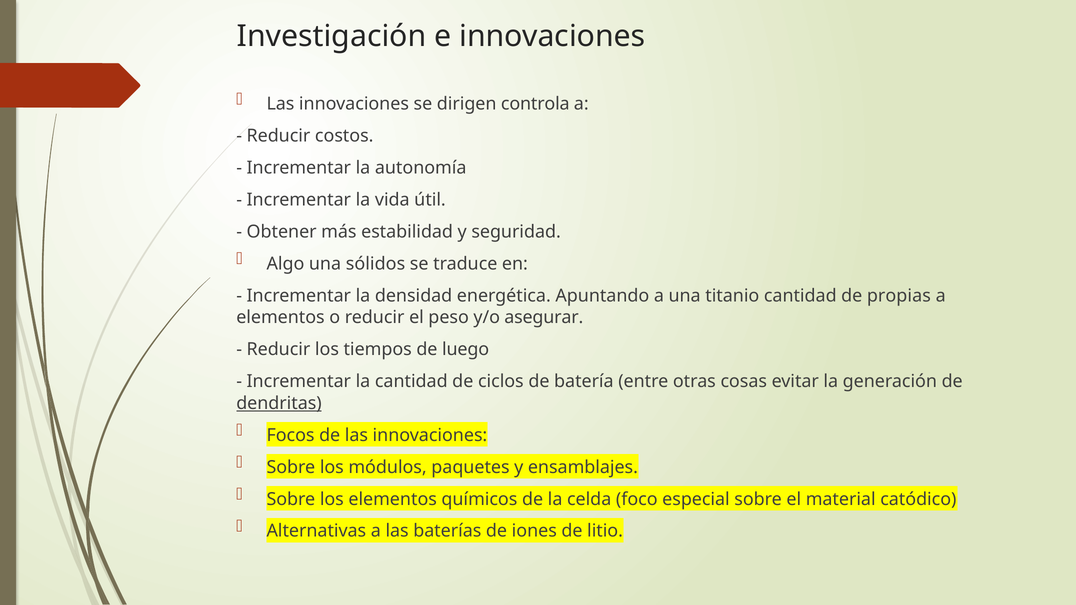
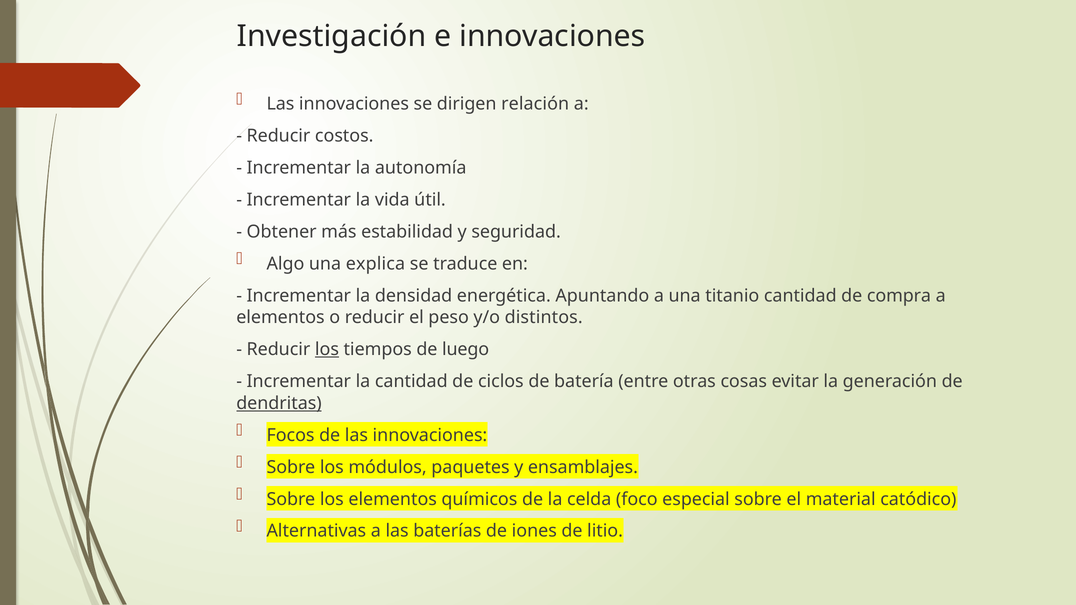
controla: controla -> relación (535, 104)
sólidos: sólidos -> explica (375, 264)
propias: propias -> compra (899, 296)
asegurar: asegurar -> distintos (544, 318)
los underline: none -> present (327, 350)
